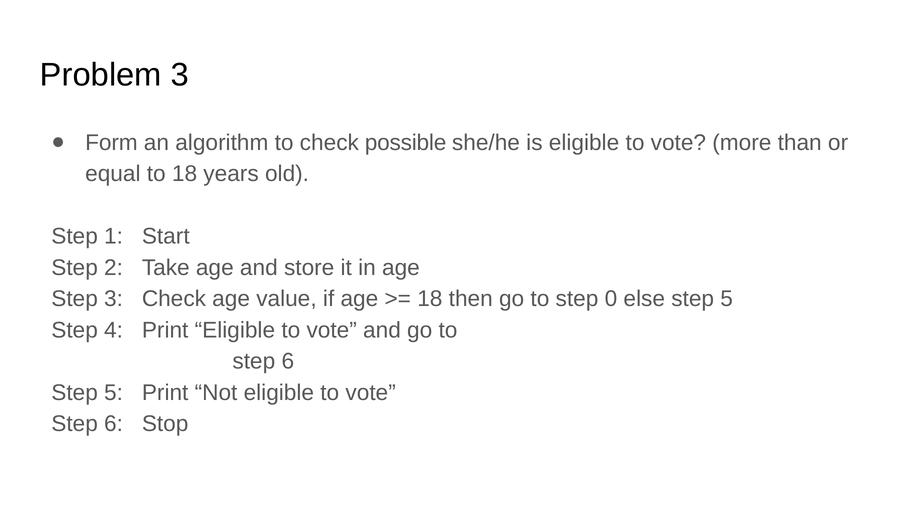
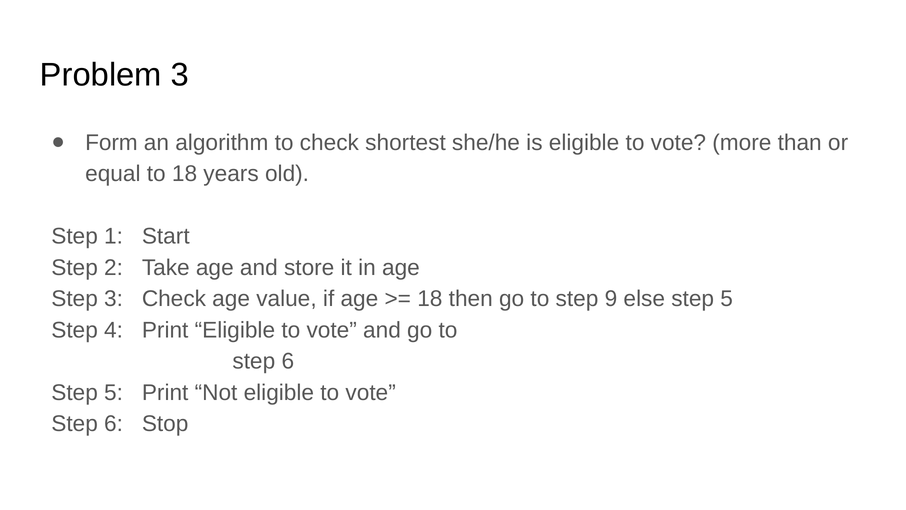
possible: possible -> shortest (405, 142)
0: 0 -> 9 (611, 299)
